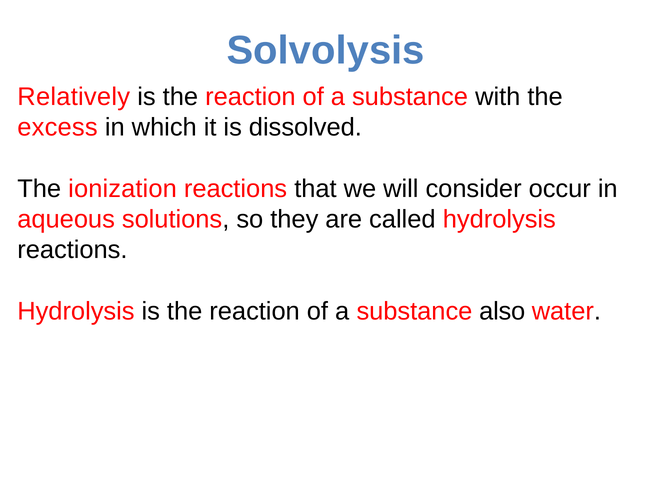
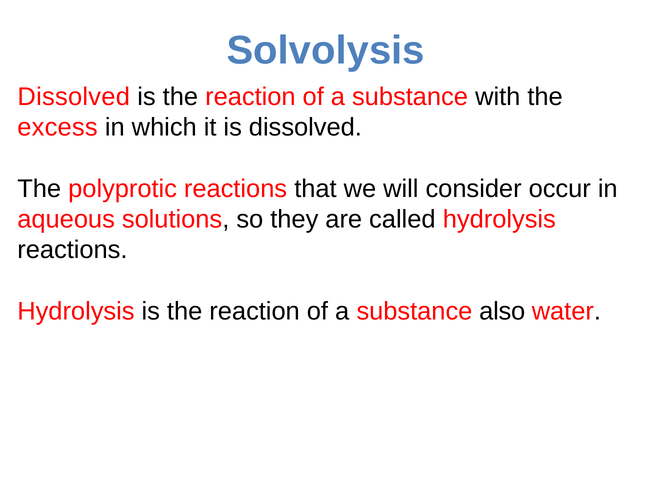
Relatively: Relatively -> Dissolved (74, 97)
ionization: ionization -> polyprotic (123, 188)
